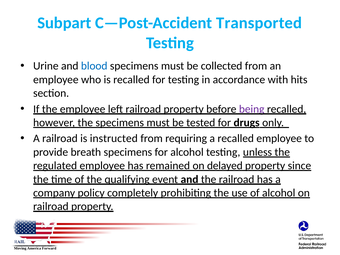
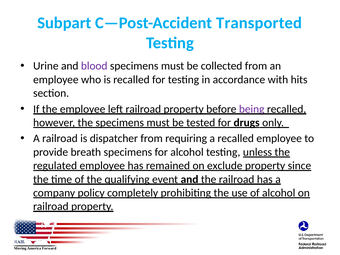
blood colour: blue -> purple (94, 66)
instructed: instructed -> dispatcher (114, 138)
delayed: delayed -> exclude (225, 166)
